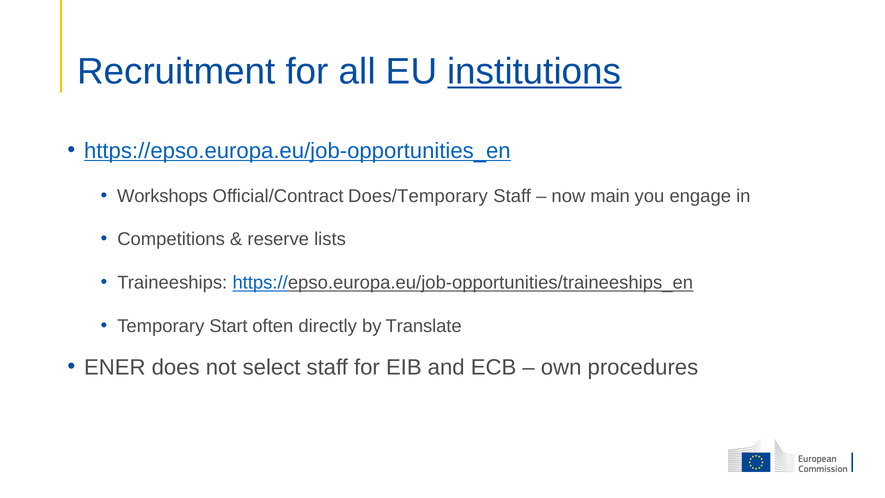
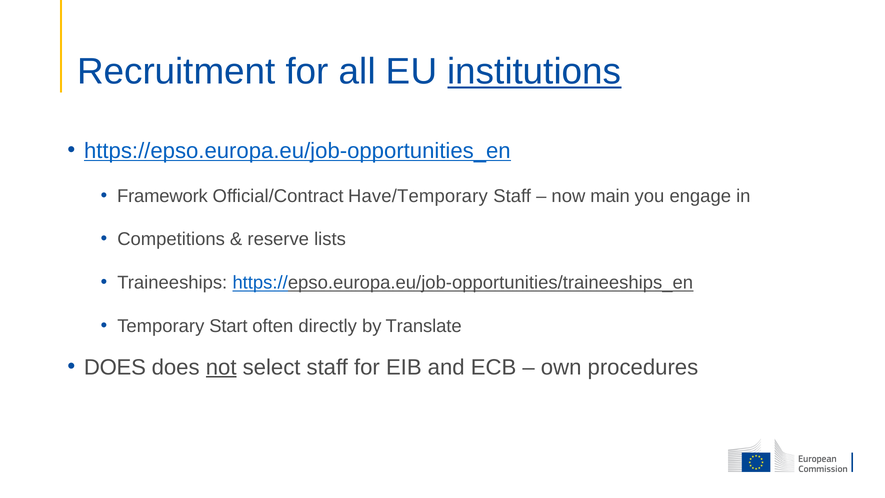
Workshops: Workshops -> Framework (162, 196)
Does/Temporary: Does/Temporary -> Have/Temporary (418, 196)
ENER: ENER -> DOES (115, 367)
not underline: none -> present (221, 367)
